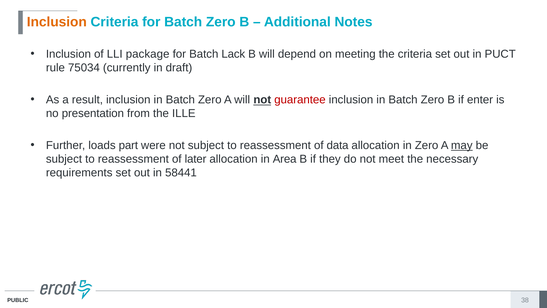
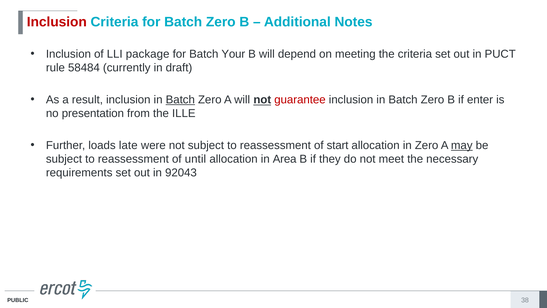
Inclusion colour: orange -> red (57, 22)
Lack: Lack -> Your (233, 54)
75034: 75034 -> 58484 (84, 68)
Batch underline: none -> present (180, 100)
part: part -> late (128, 145)
data: data -> start (338, 145)
later: later -> until (195, 159)
58441: 58441 -> 92043 (181, 173)
